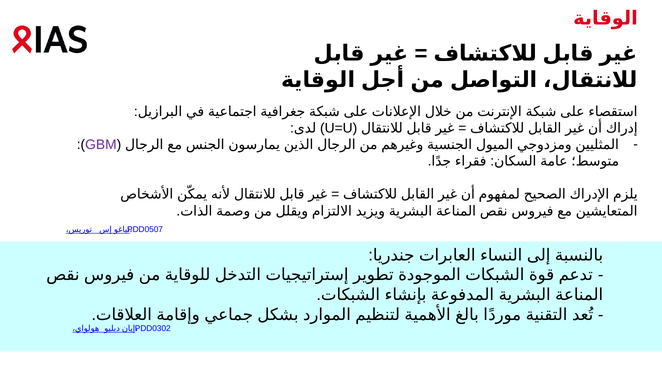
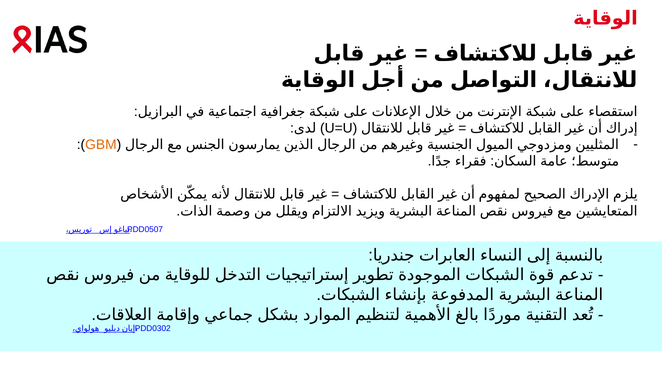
GBM colour: purple -> orange (101, 145)
